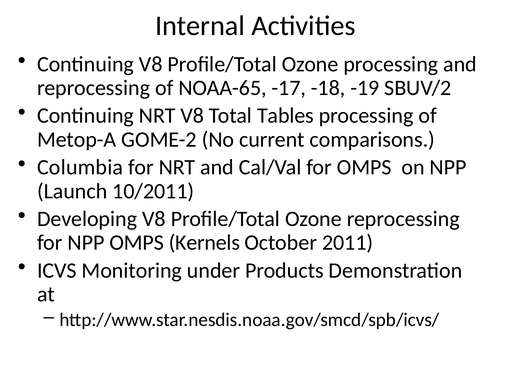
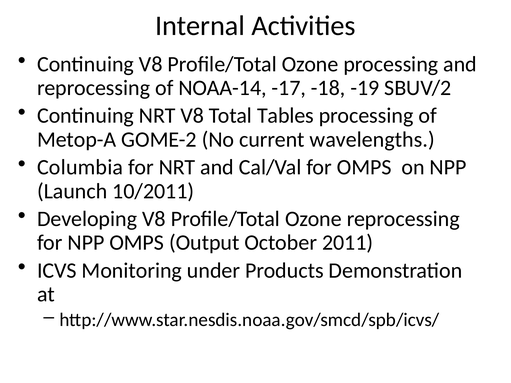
NOAA-65: NOAA-65 -> NOAA-14 (222, 88)
comparisons: comparisons -> wavelengths (372, 140)
Kernels: Kernels -> Output (204, 243)
